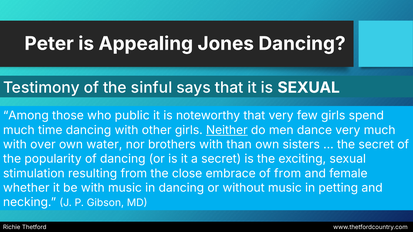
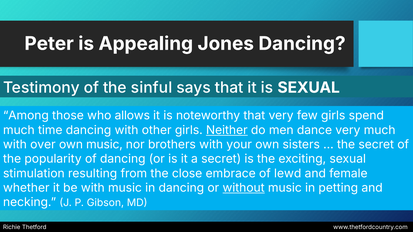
public: public -> allows (132, 116)
own water: water -> music (104, 145)
than: than -> your (239, 145)
of from: from -> lewd (288, 174)
without underline: none -> present (244, 188)
